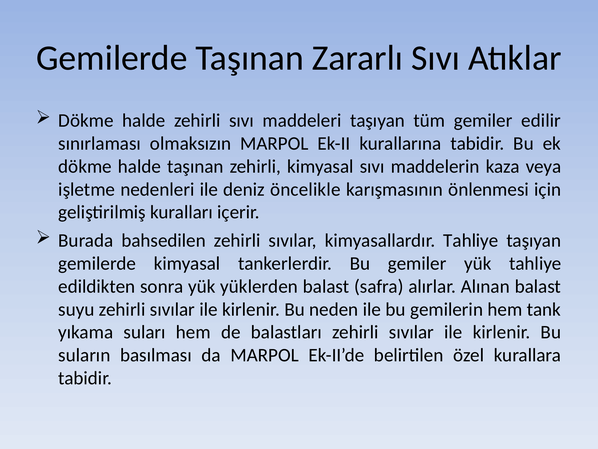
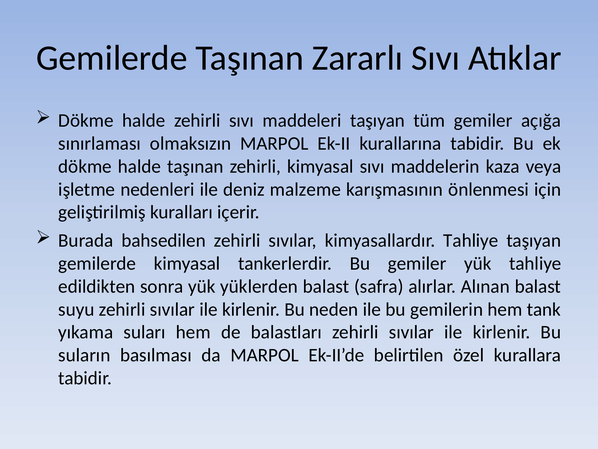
edilir: edilir -> açığa (541, 120)
öncelikle: öncelikle -> malzeme (305, 189)
